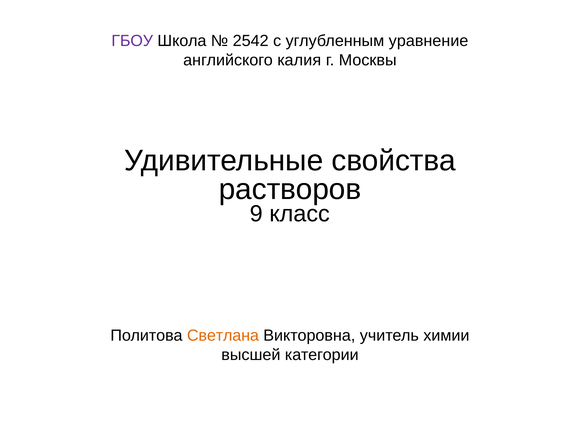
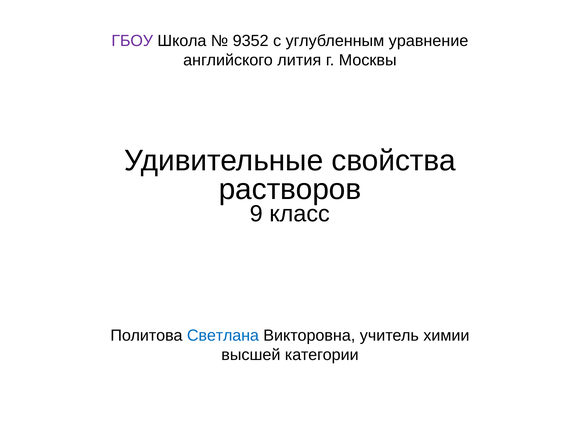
2542: 2542 -> 9352 (251, 41)
калия: калия -> лития (299, 60)
Светлана colour: orange -> blue (223, 335)
